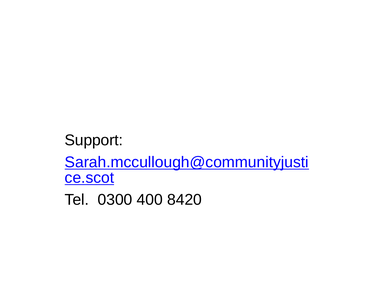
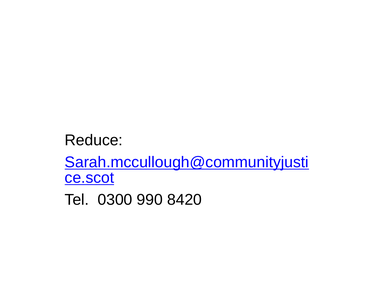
Support: Support -> Reduce (94, 140)
400: 400 -> 990 (150, 200)
